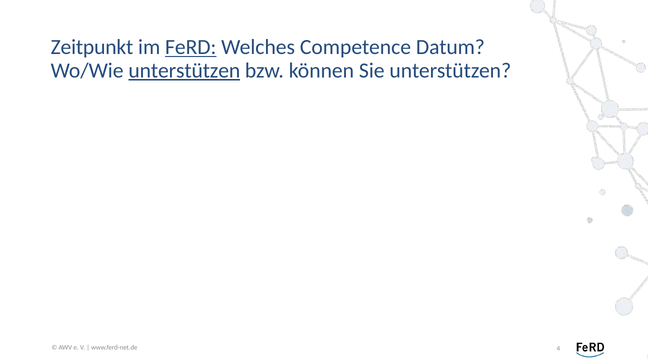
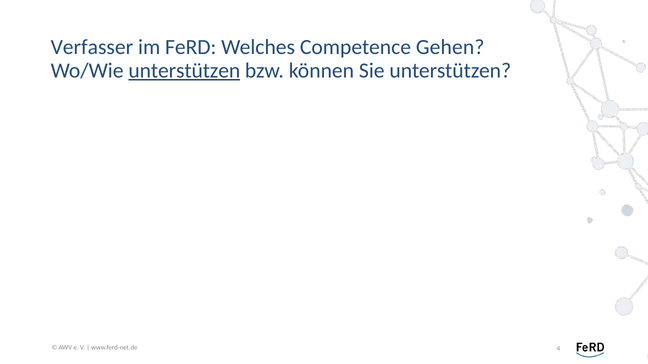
Zeitpunkt: Zeitpunkt -> Verfasser (92, 47)
FeRD underline: present -> none (191, 47)
Datum: Datum -> Gehen (450, 47)
